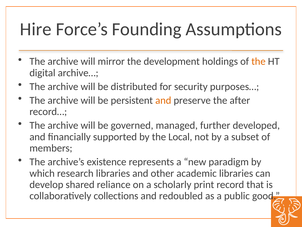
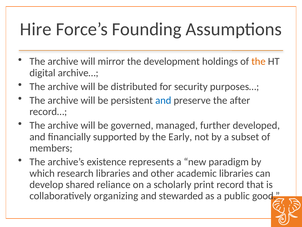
and colour: orange -> blue (163, 100)
Local: Local -> Early (180, 137)
collections: collections -> organizing (116, 196)
redoubled: redoubled -> stewarded (181, 196)
